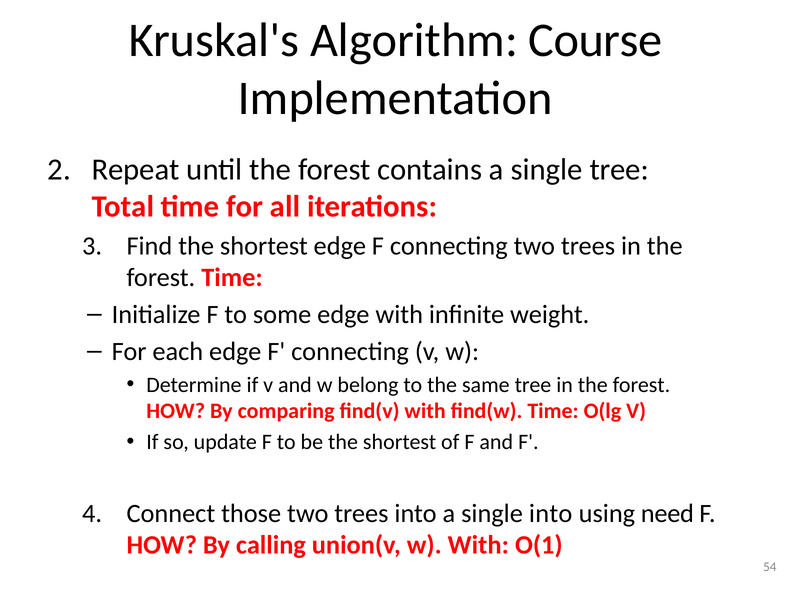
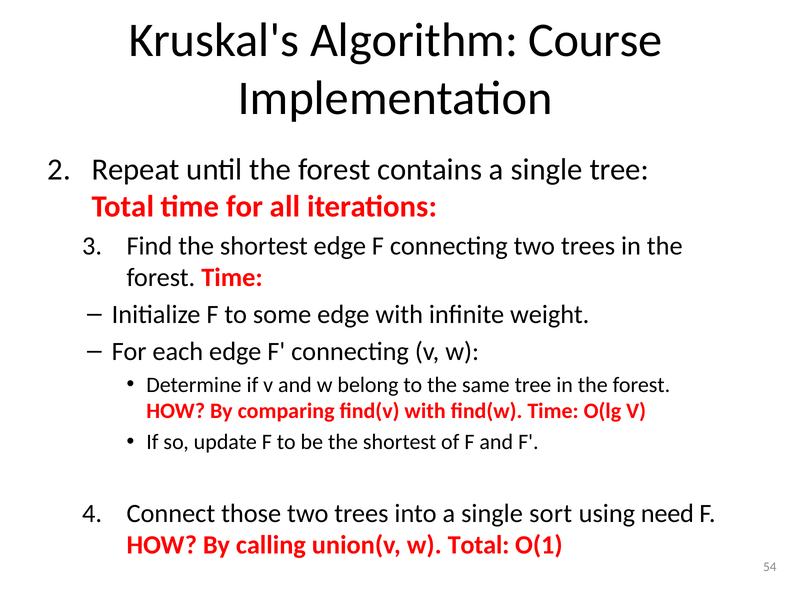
single into: into -> sort (551, 513)
w With: With -> Total (479, 545)
